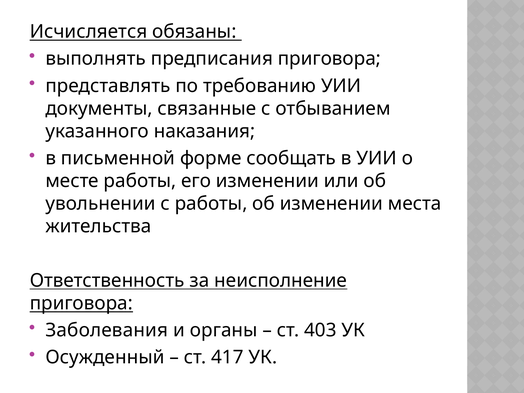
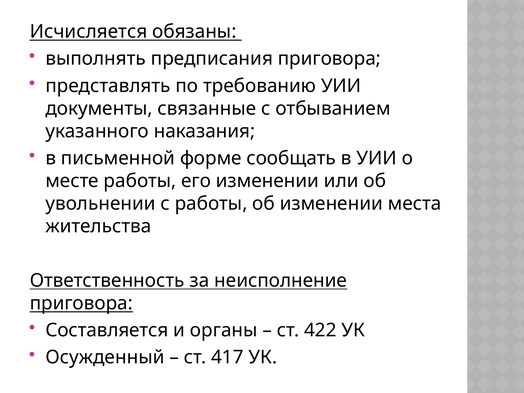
Заболевания: Заболевания -> Составляется (107, 330)
403: 403 -> 422 (320, 330)
